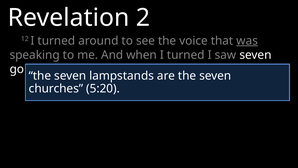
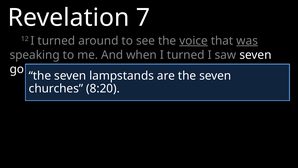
2: 2 -> 7 (143, 18)
voice underline: none -> present (194, 41)
5:20: 5:20 -> 8:20 (103, 88)
